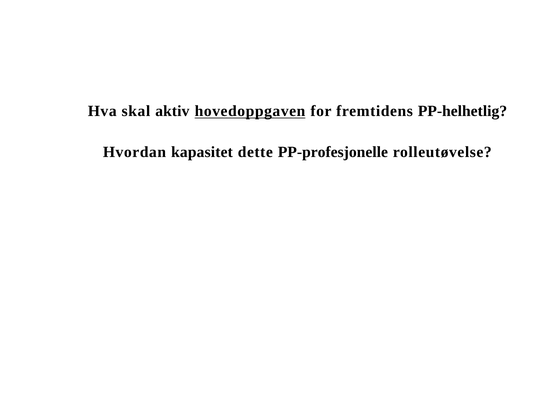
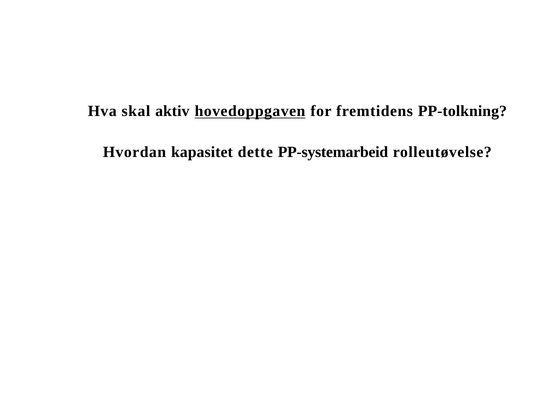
PP-helhetlig: PP-helhetlig -> PP-tolkning (462, 111)
PP-profesjonelle: PP-profesjonelle -> PP-systemarbeid (333, 152)
